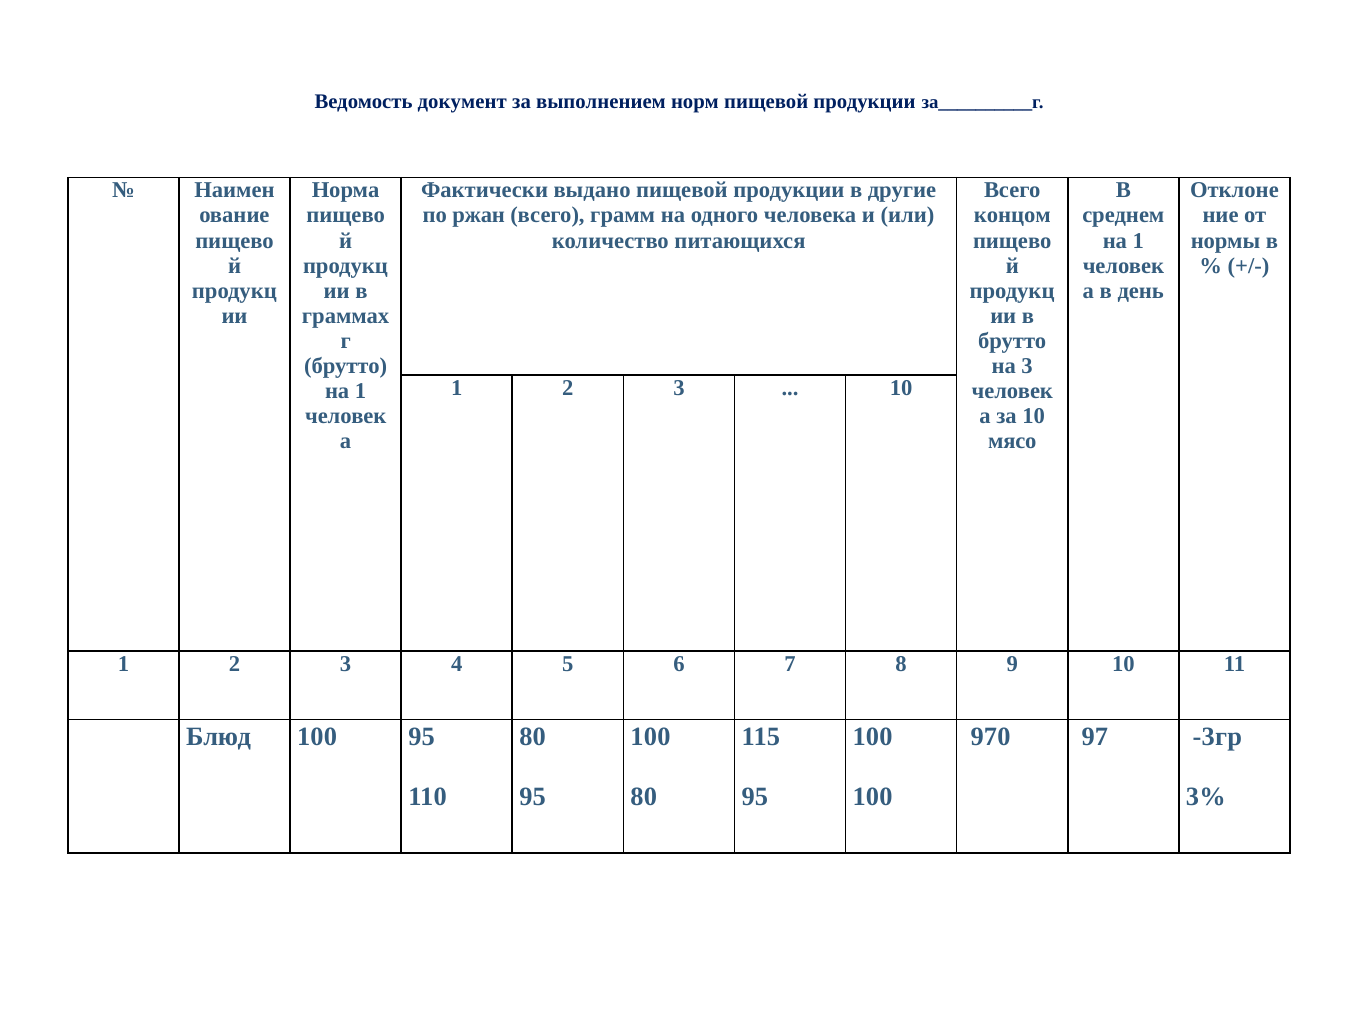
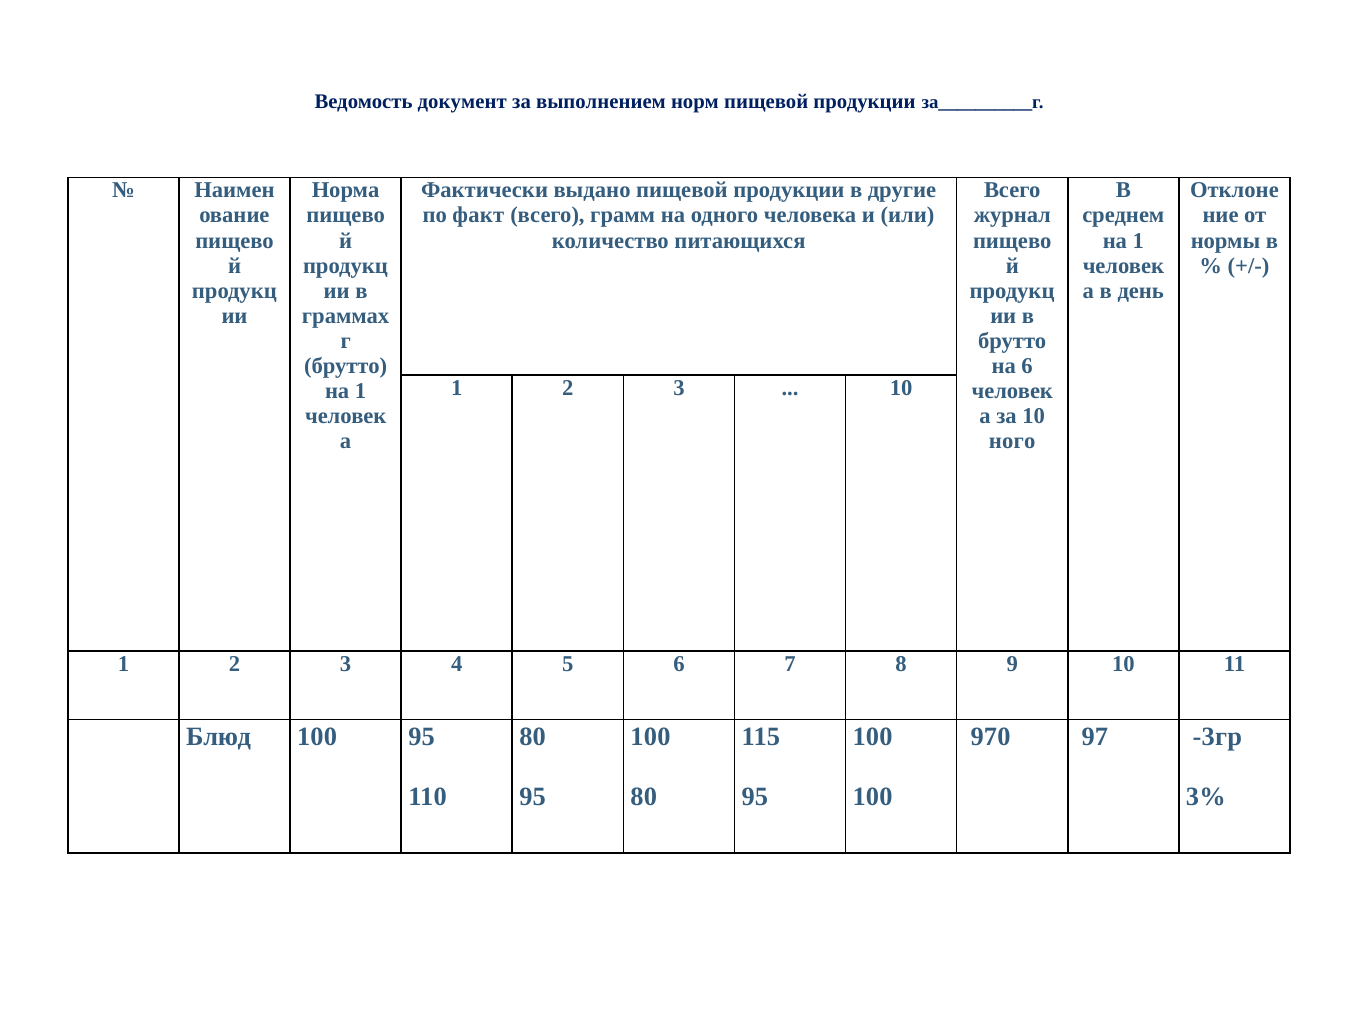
ржан: ржан -> факт (478, 216)
концом: концом -> журнал (1012, 216)
на 3: 3 -> 6 (1027, 366)
мясо: мясо -> ного (1012, 442)
